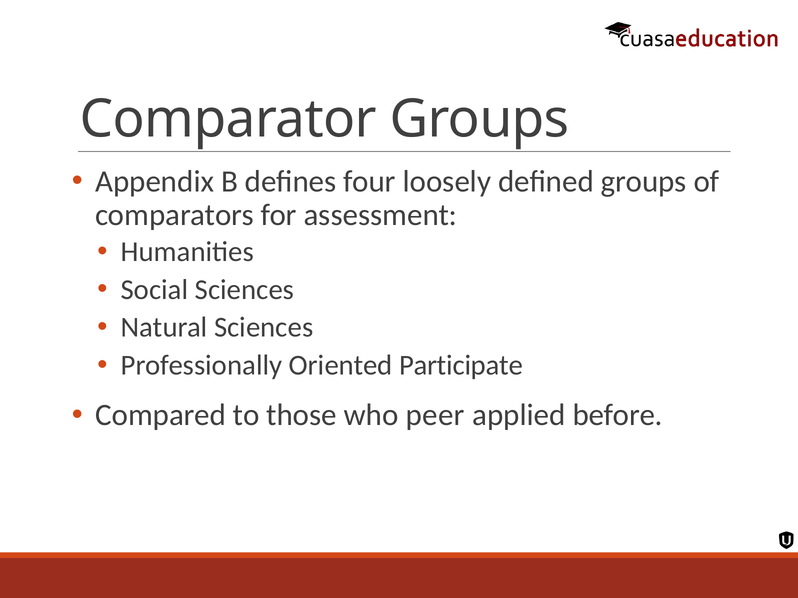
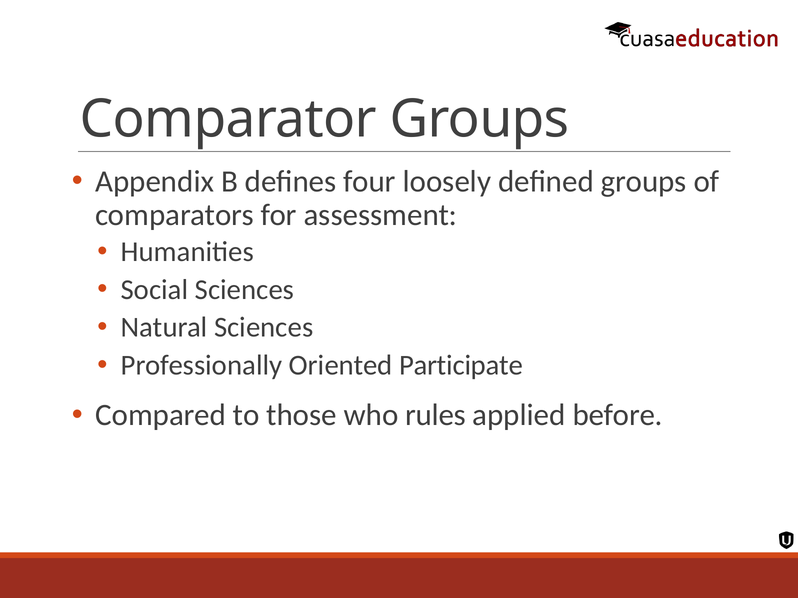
peer: peer -> rules (436, 415)
